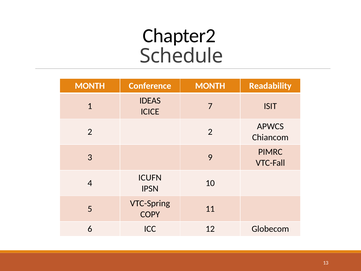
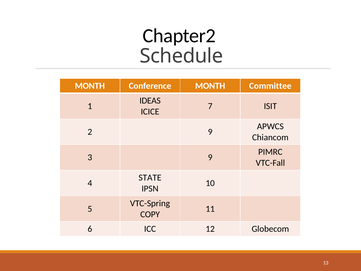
Readability: Readability -> Committee (270, 86)
2 2: 2 -> 9 (210, 132)
ICUFN: ICUFN -> STATE (150, 177)
